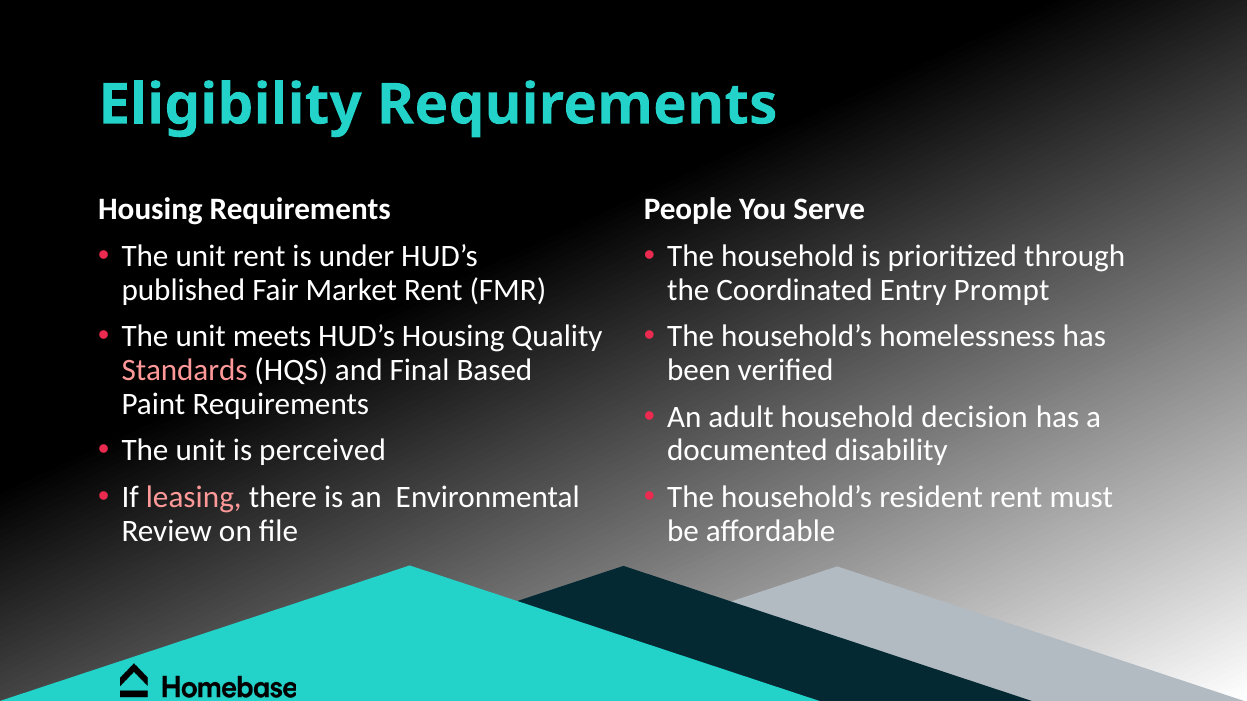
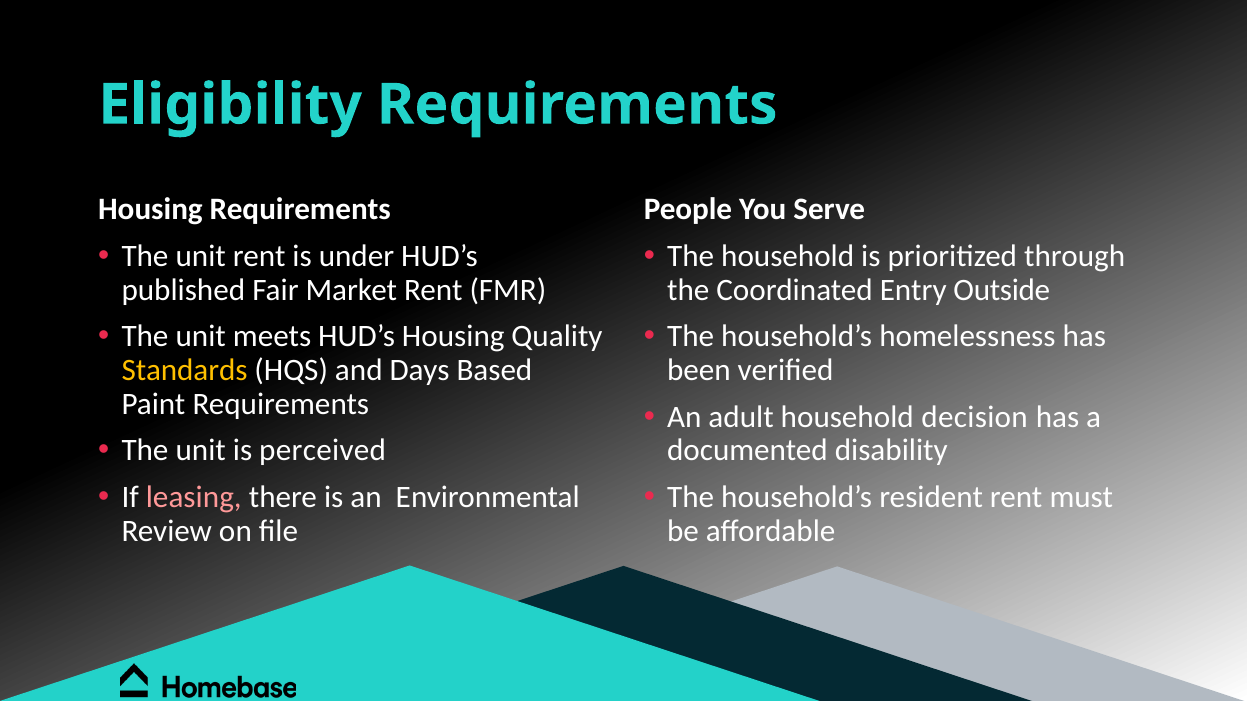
Prompt: Prompt -> Outside (1002, 290)
Standards colour: pink -> yellow (185, 370)
Final: Final -> Days (420, 370)
